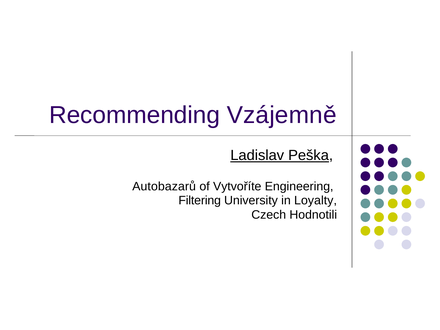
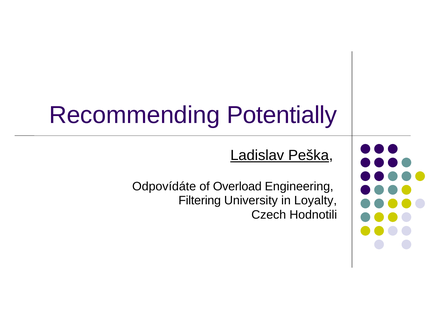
Vzájemně: Vzájemně -> Potentially (282, 115)
Autobazarů: Autobazarů -> Odpovídáte (164, 186)
Vytvoříte: Vytvoříte -> Overload (237, 186)
